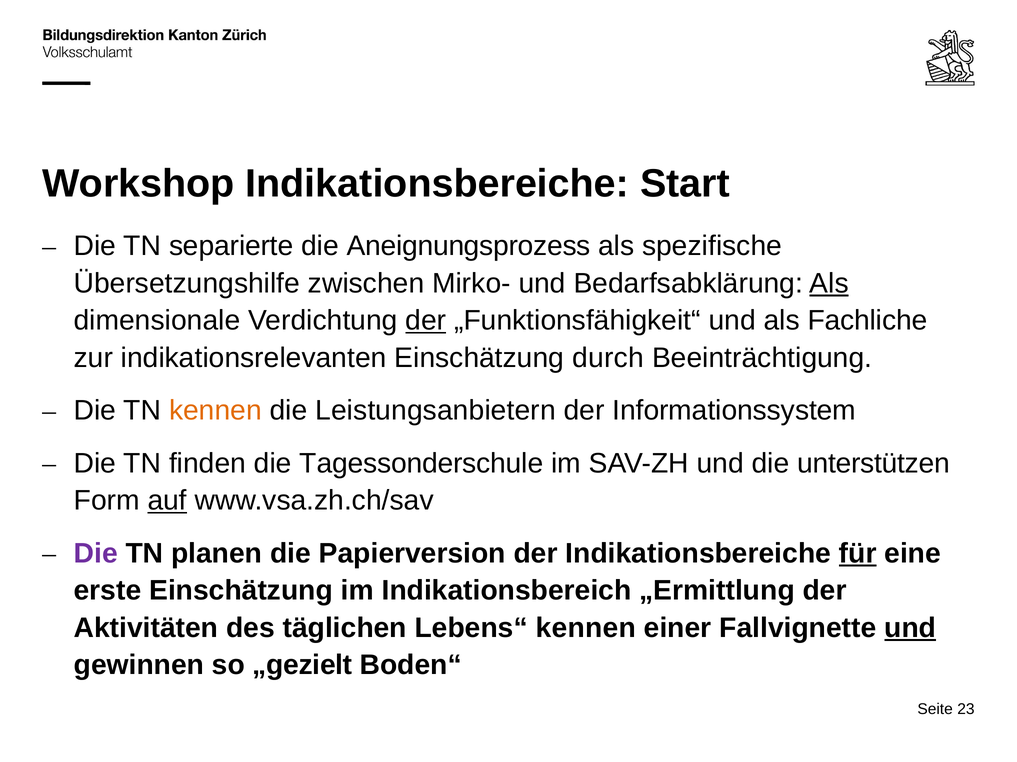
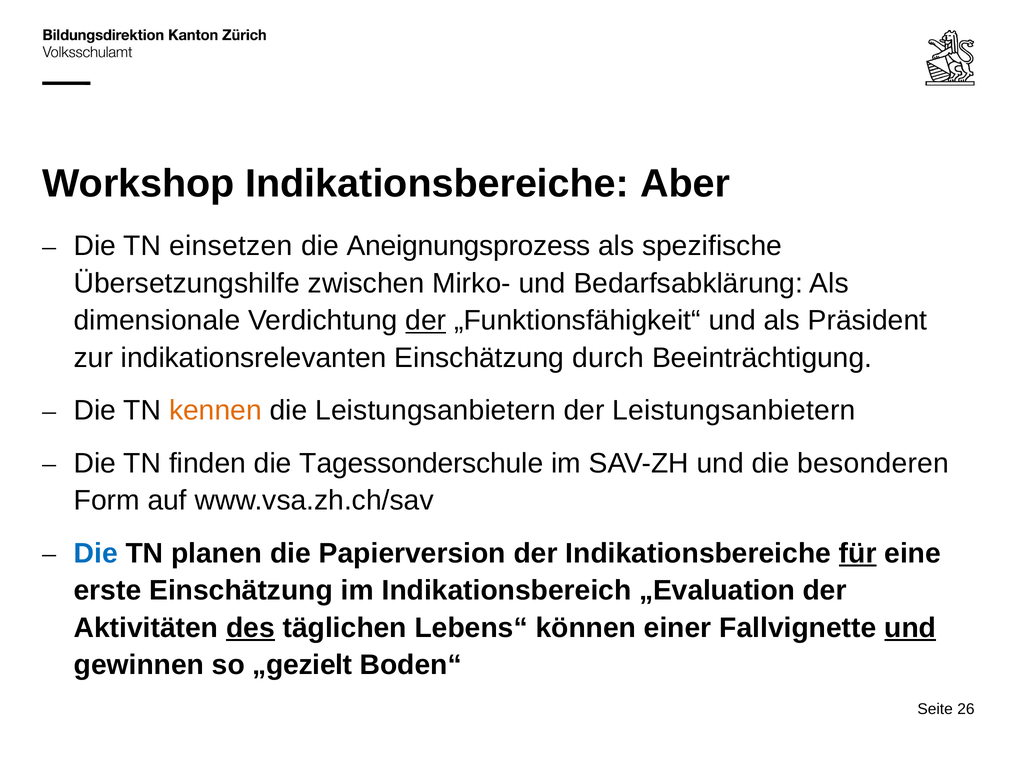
Start: Start -> Aber (685, 184)
separierte: separierte -> einsetzen (231, 246)
Als underline: present -> none (829, 284)
Fachliche: Fachliche -> Präsident (867, 321)
der Informationssystem: Informationssystem -> Leistungsanbietern (734, 411)
unterstützen: unterstützen -> besonderen (873, 464)
auf underline: present -> none (167, 501)
Die colour: purple -> blue (96, 554)
„Ermittlung: „Ermittlung -> „Evaluation (717, 591)
des underline: none -> present (251, 628)
Lebens“ kennen: kennen -> können (586, 628)
23: 23 -> 26 (966, 710)
